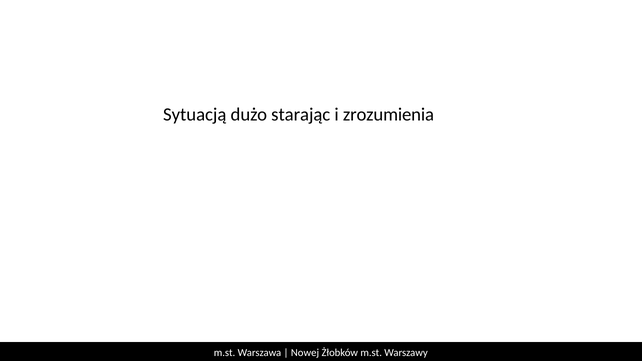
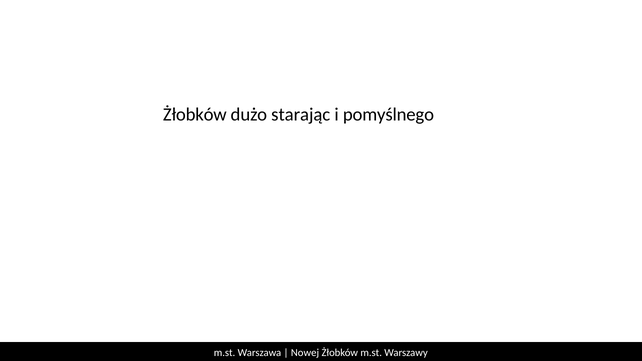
Sytuacją: Sytuacją -> Żłobków (195, 115)
zrozumienia: zrozumienia -> pomyślnego (388, 115)
